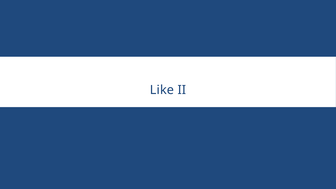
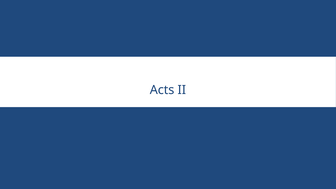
Like: Like -> Acts (162, 90)
